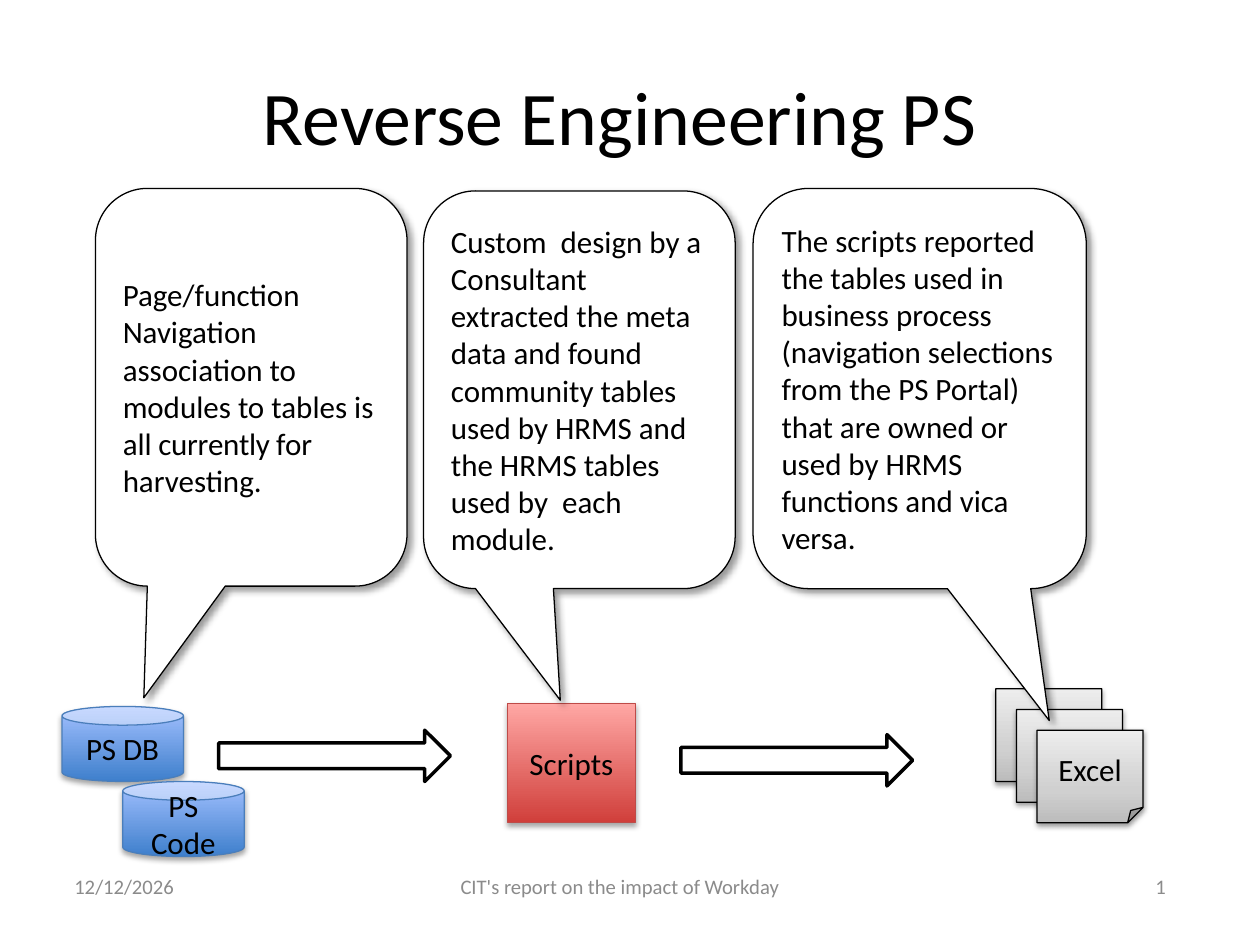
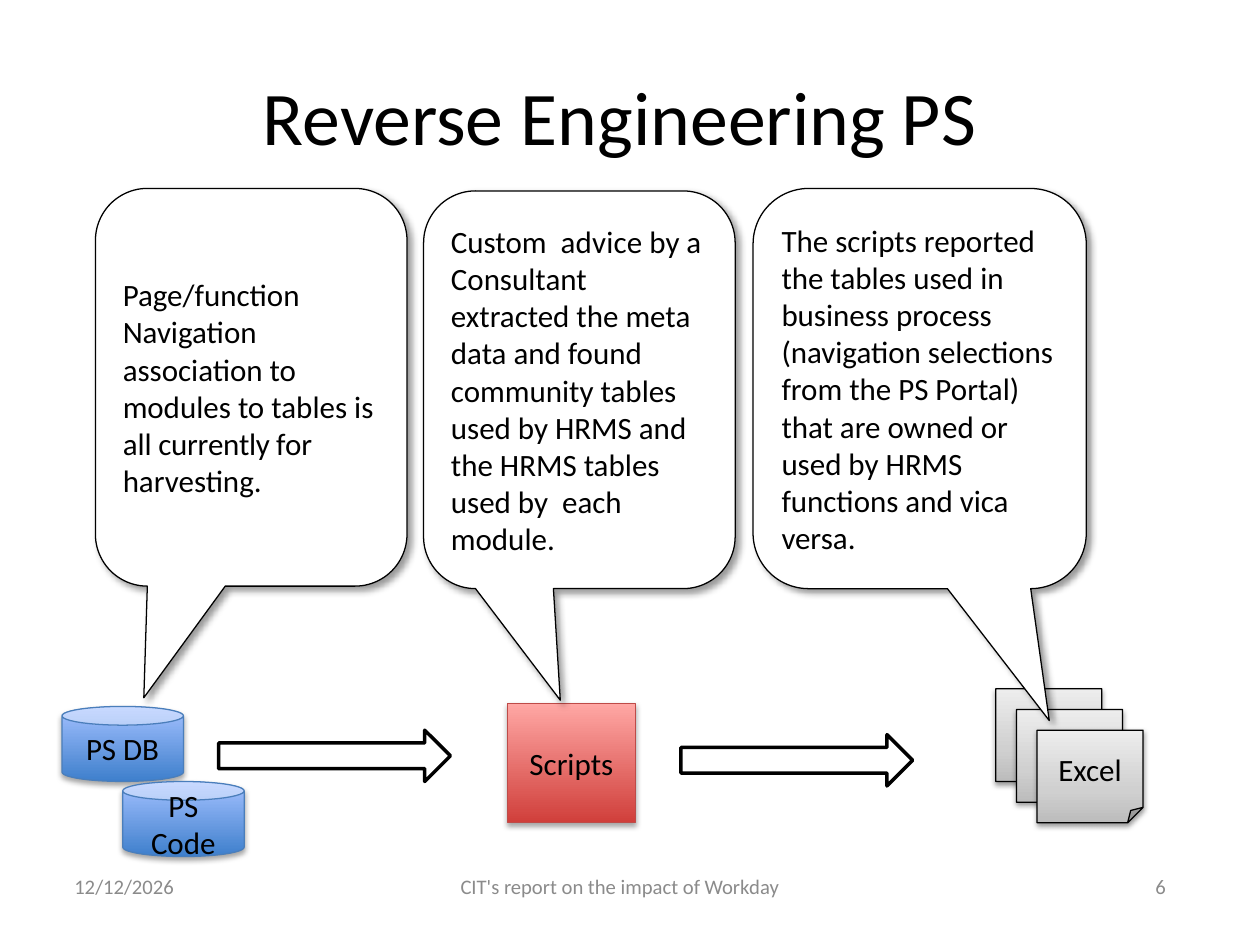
design: design -> advice (601, 243)
1: 1 -> 6 (1160, 888)
